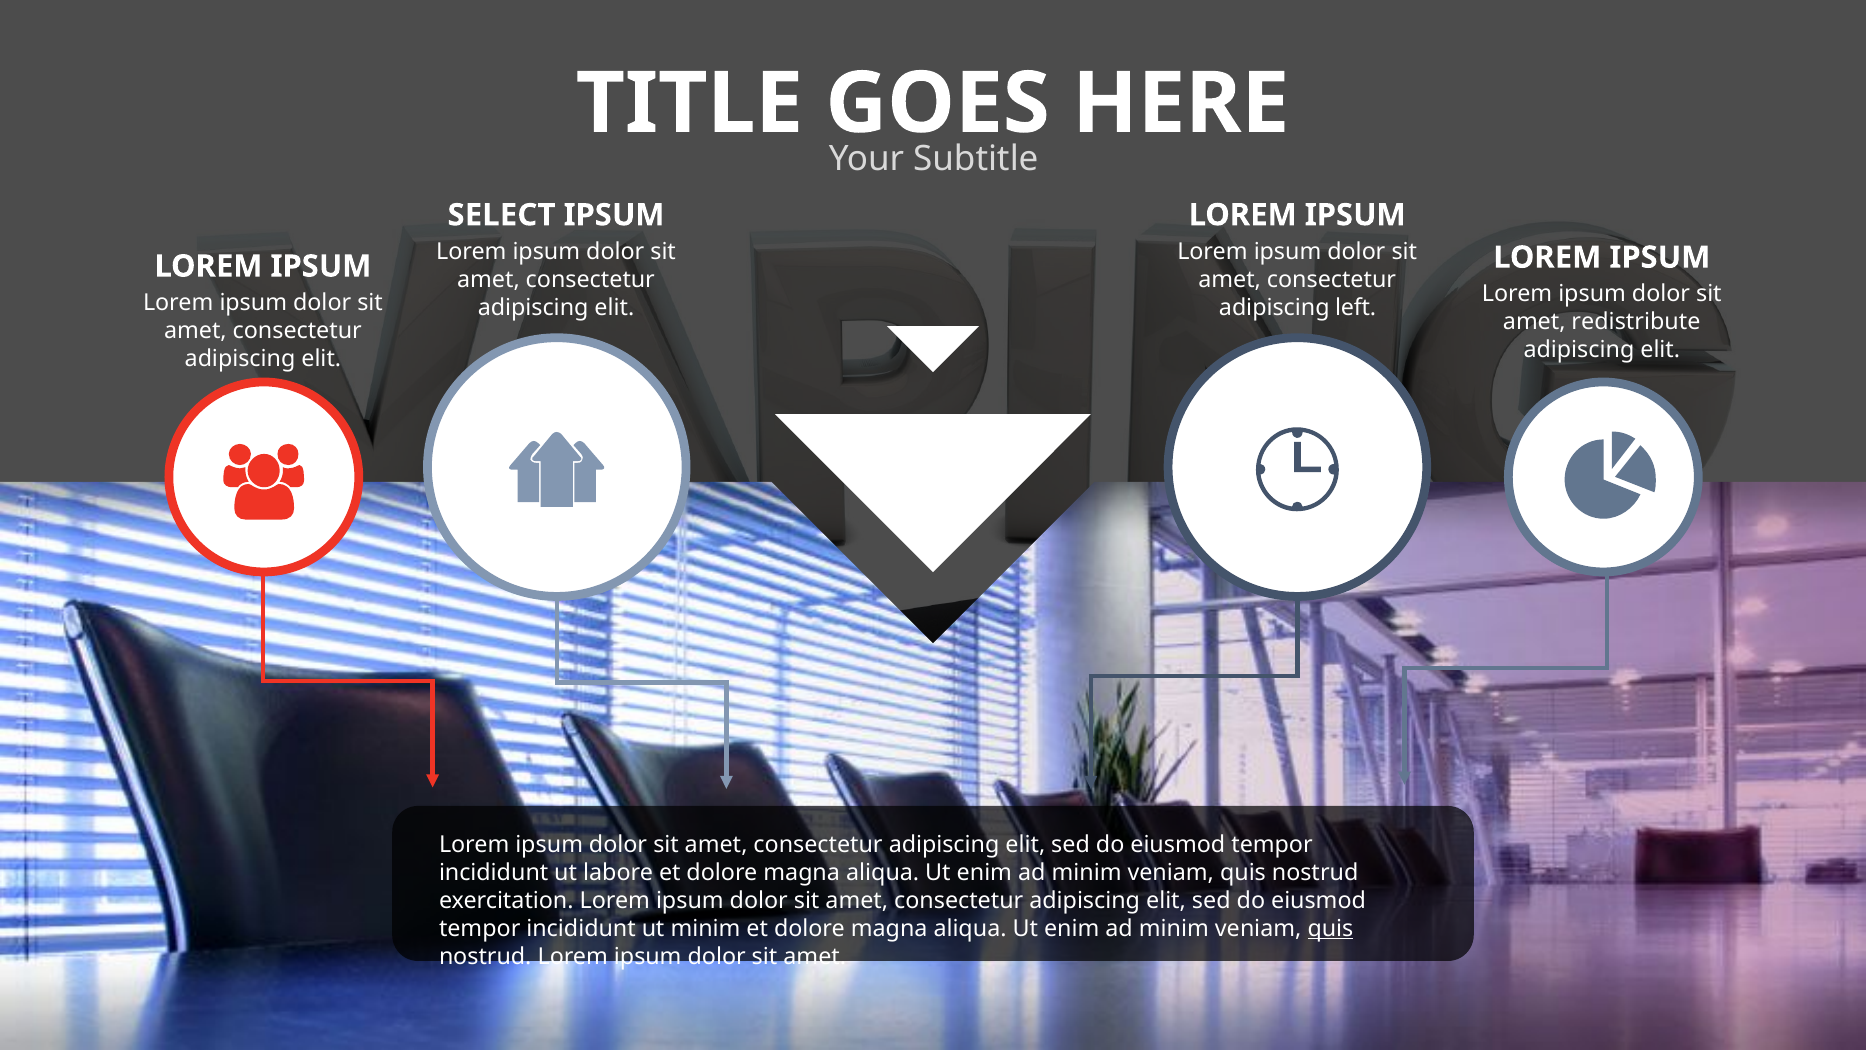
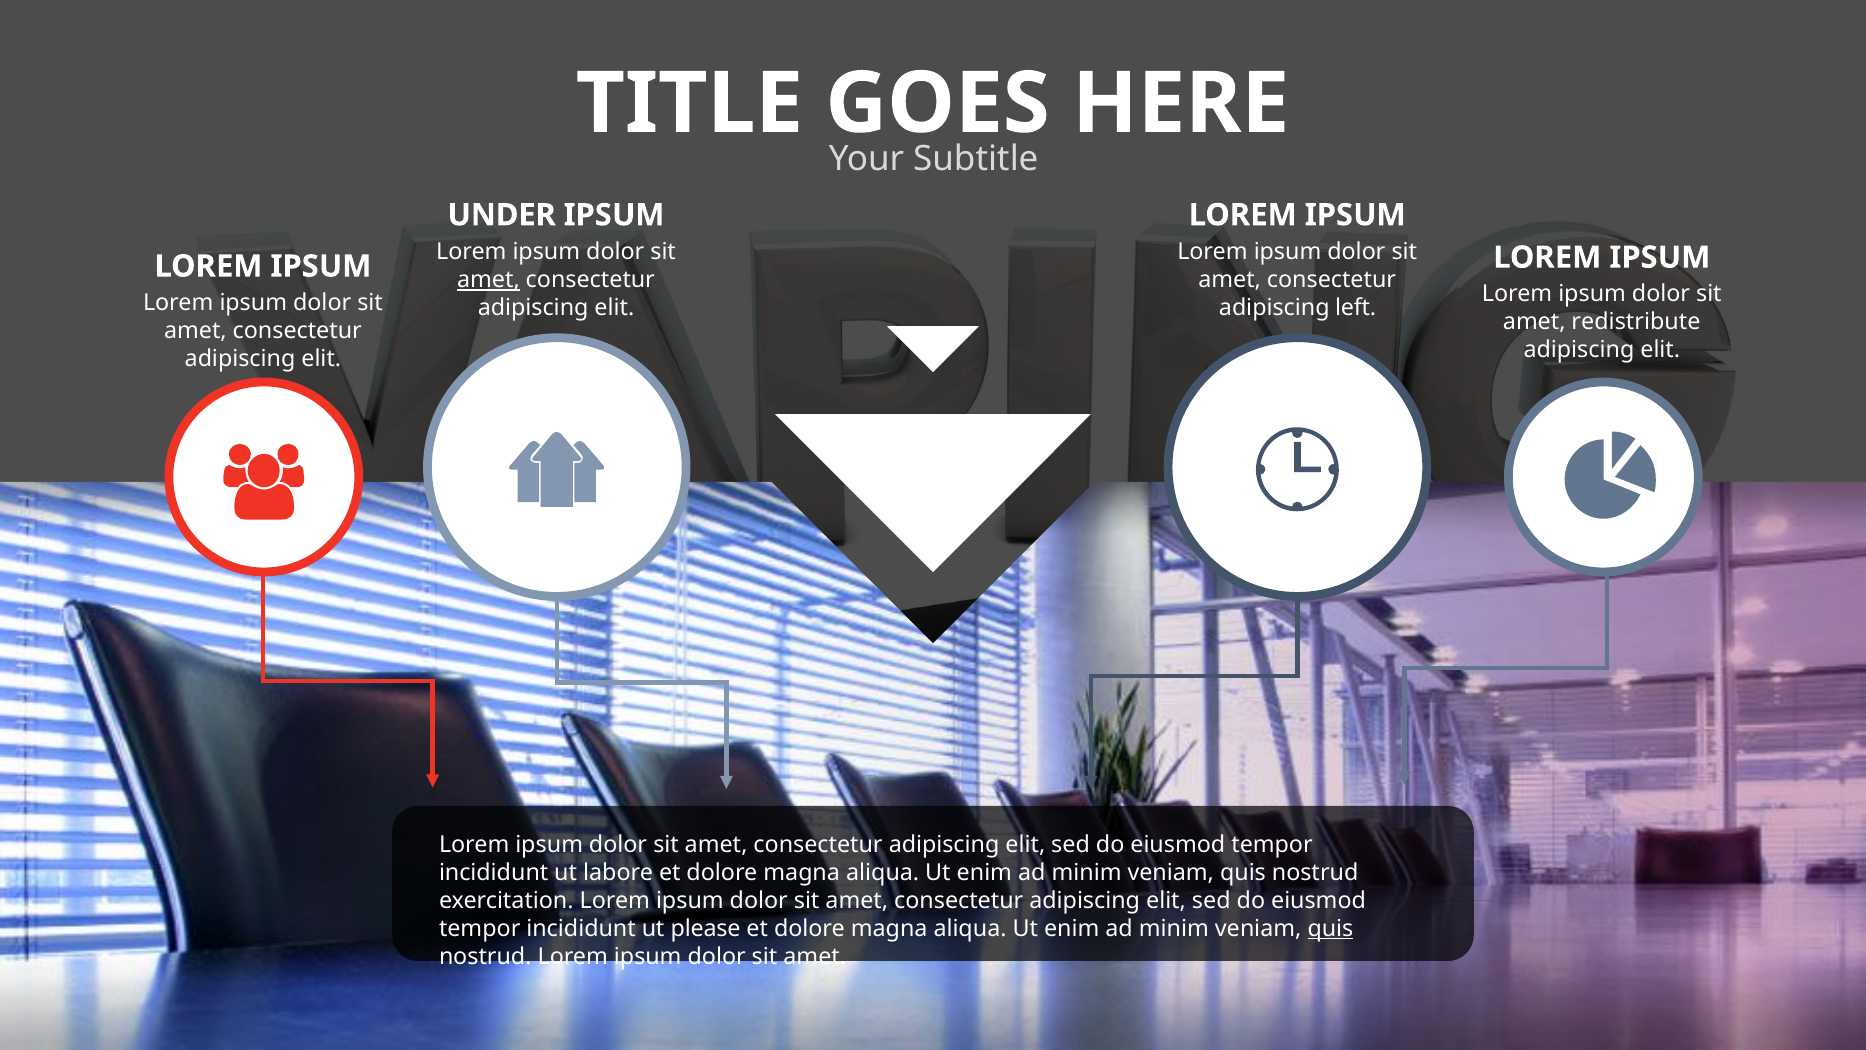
SELECT: SELECT -> UNDER (502, 215)
amet underline: none -> present (488, 280)
ut minim: minim -> please (706, 928)
